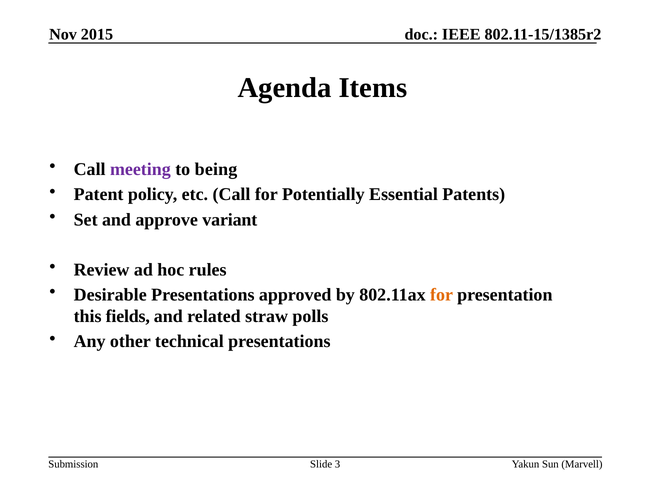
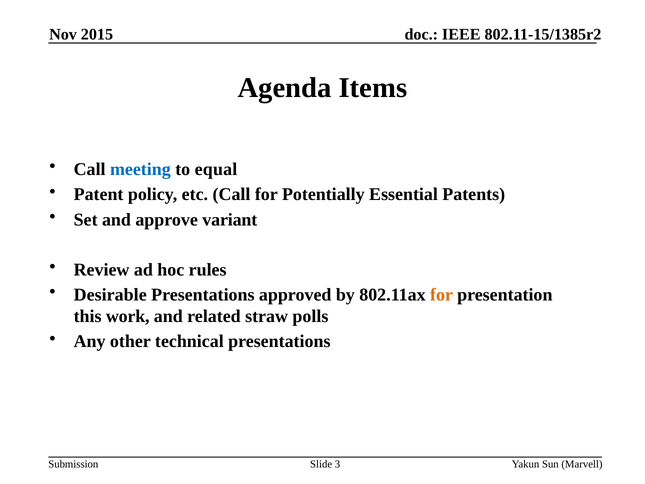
meeting colour: purple -> blue (140, 169)
being: being -> equal (216, 169)
fields: fields -> work (128, 316)
